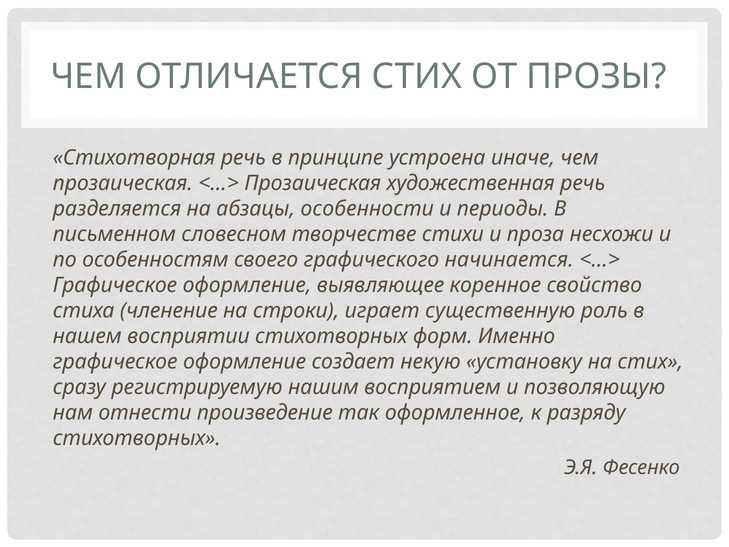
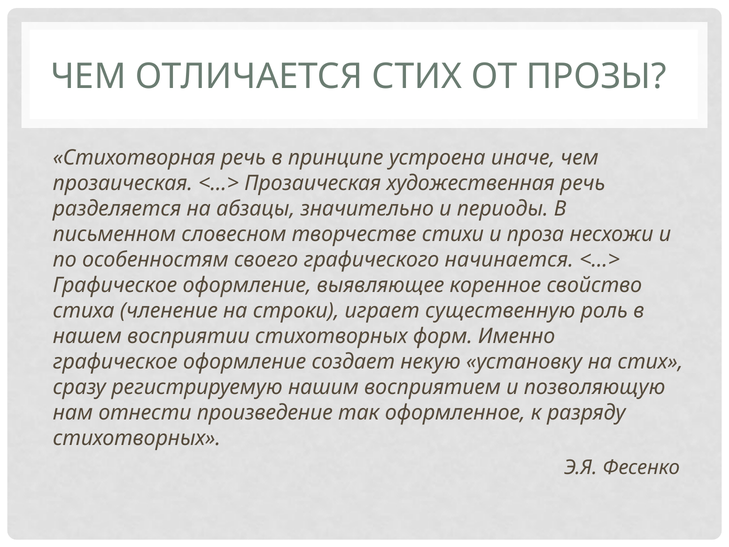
особенности: особенности -> значительно (367, 209)
